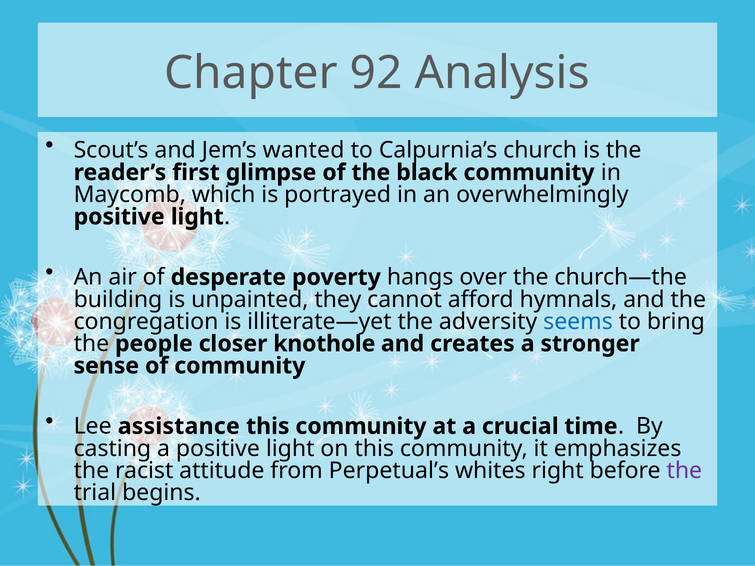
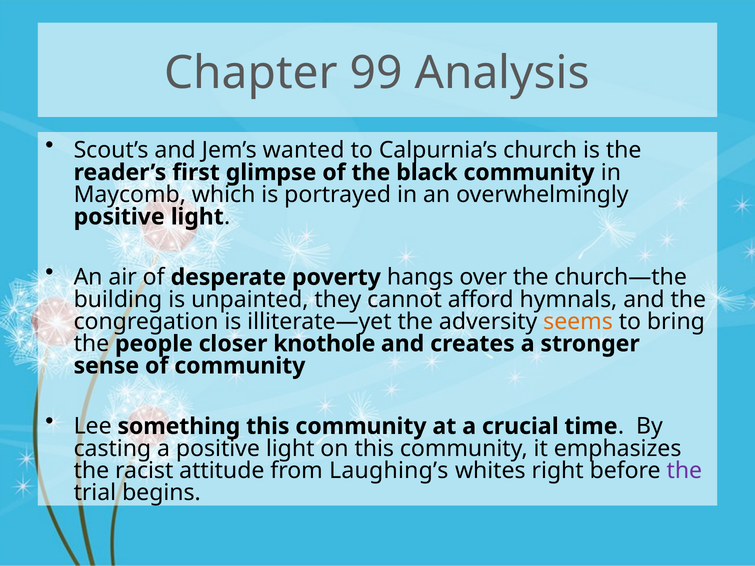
92: 92 -> 99 (376, 73)
seems colour: blue -> orange (578, 322)
assistance: assistance -> something (179, 426)
Perpetual’s: Perpetual’s -> Laughing’s (389, 471)
